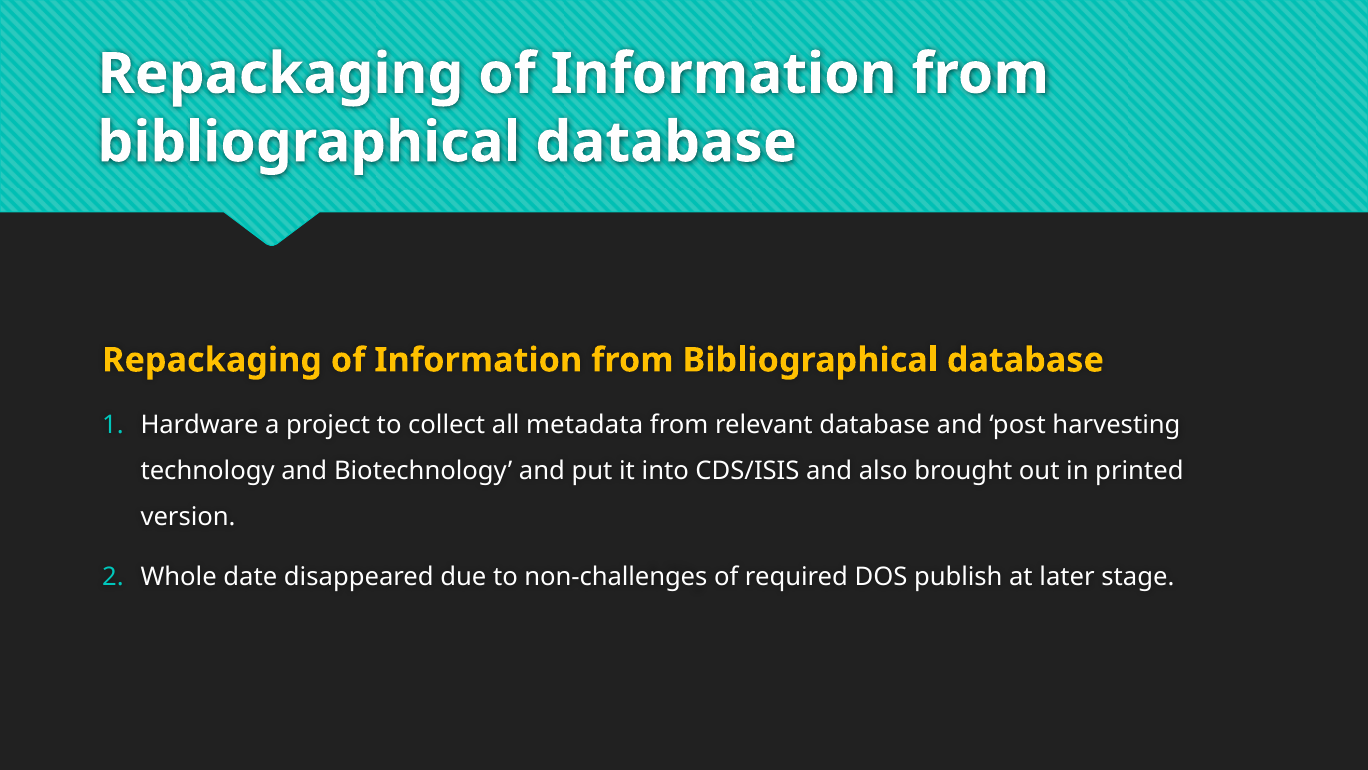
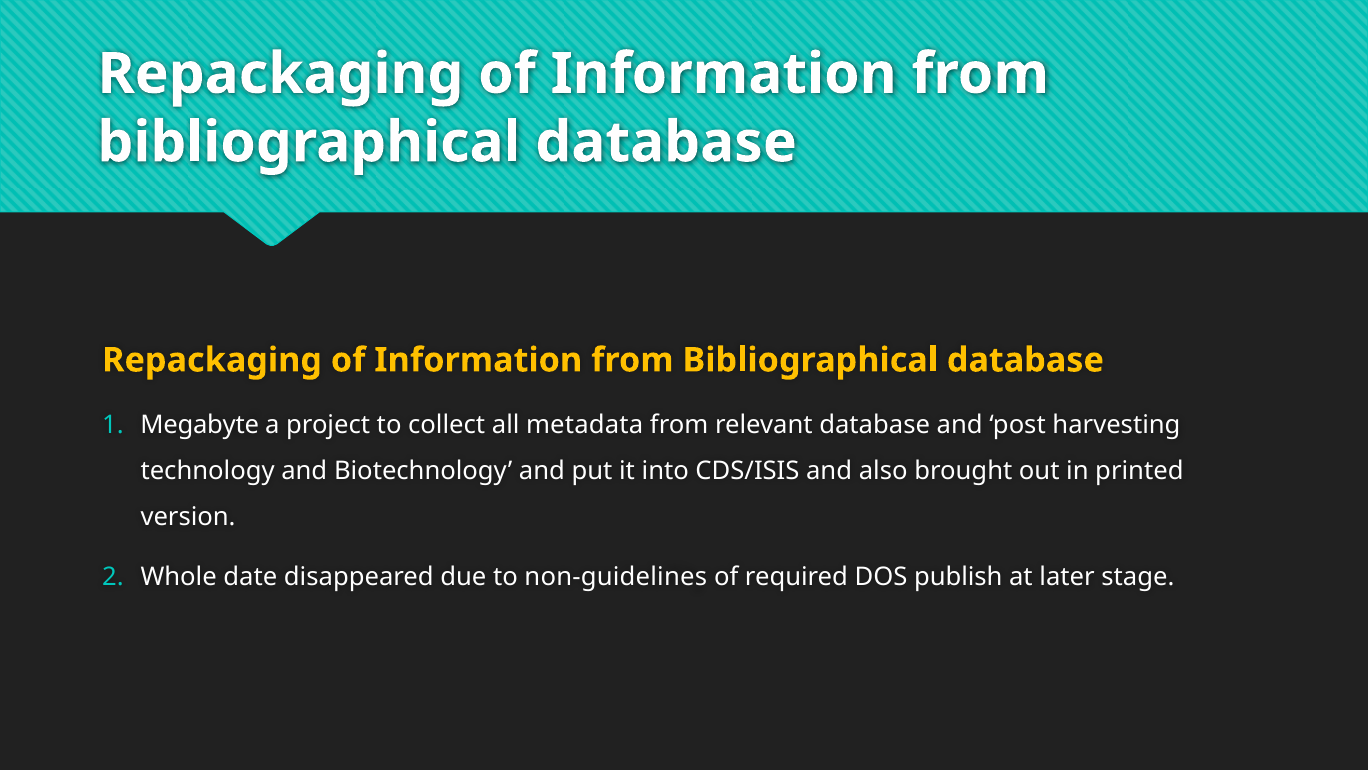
Hardware: Hardware -> Megabyte (200, 424)
non-challenges: non-challenges -> non-guidelines (616, 577)
